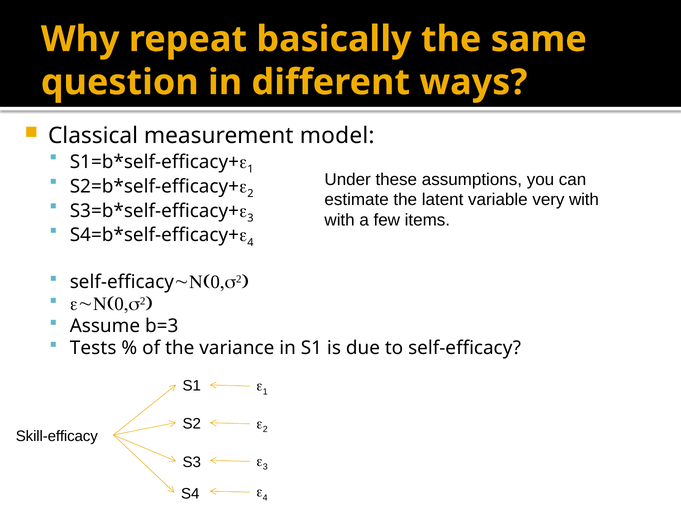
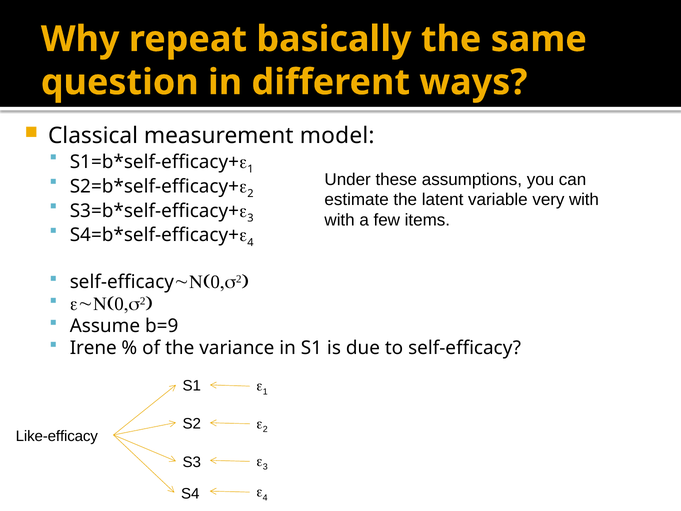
b=3: b=3 -> b=9 (162, 326)
Tests: Tests -> Irene (93, 348)
Skill-efficacy: Skill-efficacy -> Like-efficacy (57, 436)
